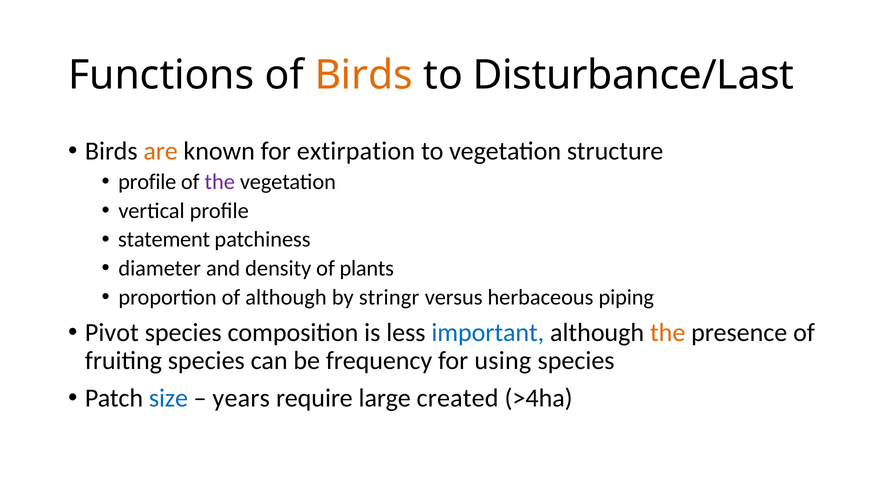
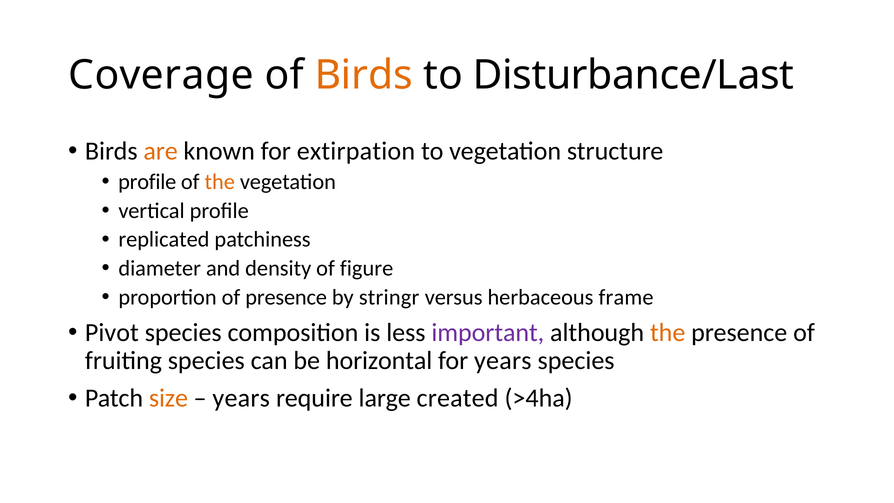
Functions: Functions -> Coverage (161, 75)
the colour: purple -> orange (220, 182)
statement: statement -> replicated (164, 240)
plants: plants -> figure (367, 268)
of although: although -> presence (286, 297)
piping: piping -> frame (626, 297)
important colour: blue -> purple (488, 333)
frequency: frequency -> horizontal (379, 361)
for using: using -> years (503, 361)
size colour: blue -> orange (168, 398)
